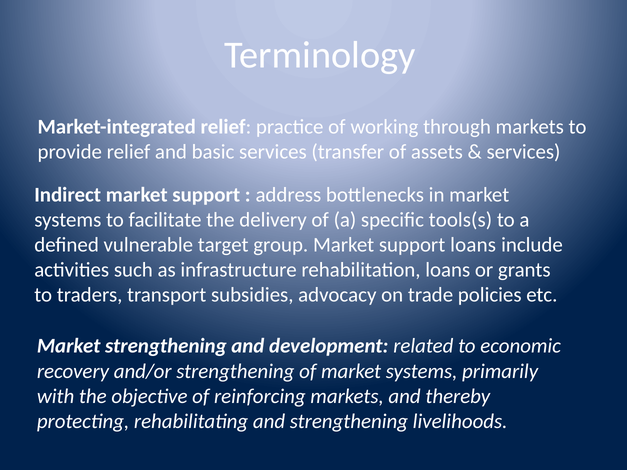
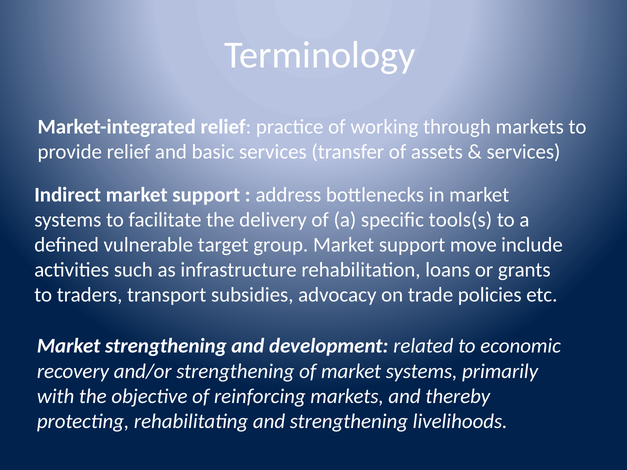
support loans: loans -> move (473, 245)
